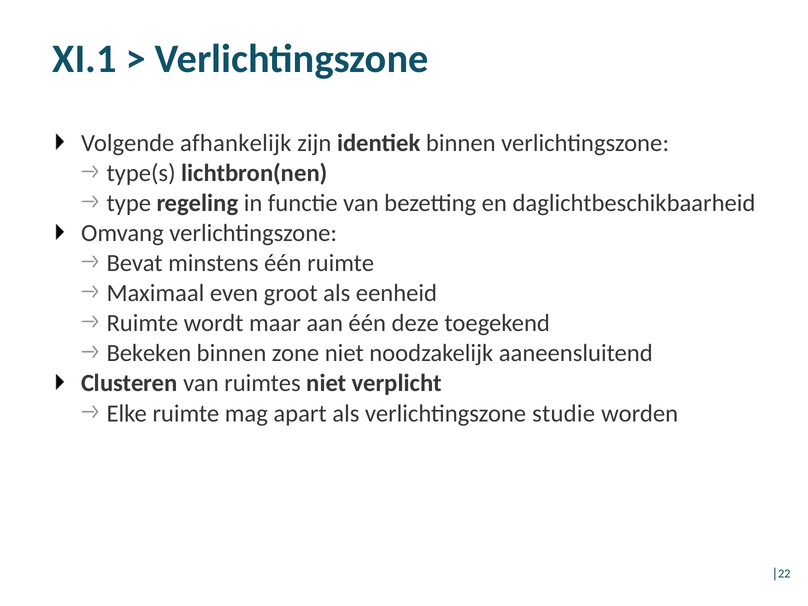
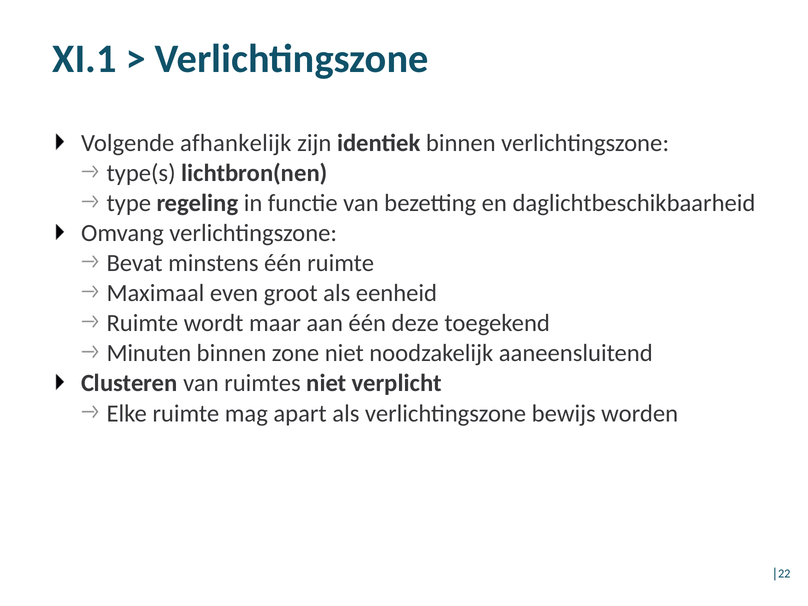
Bekeken: Bekeken -> Minuten (149, 353)
studie: studie -> bewijs (564, 413)
